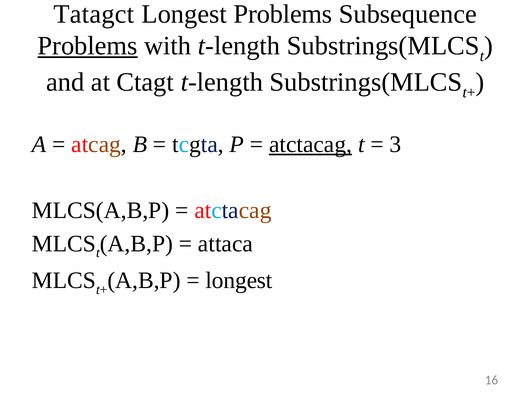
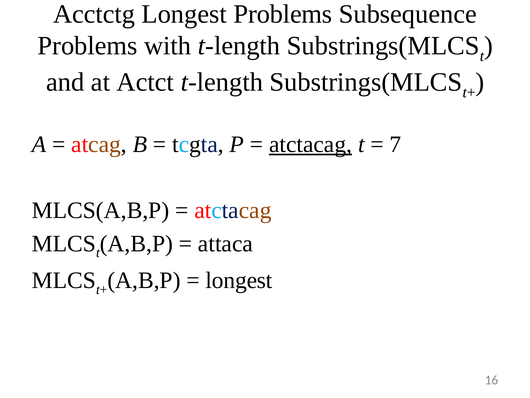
Tatagct: Tatagct -> Acctctg (94, 14)
Problems underline: present -> none (88, 46)
Ctagt: Ctagt -> Actct (145, 82)
3: 3 -> 7 (395, 144)
